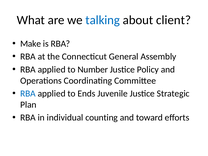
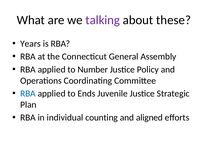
talking colour: blue -> purple (103, 20)
client: client -> these (174, 20)
Make: Make -> Years (31, 44)
toward: toward -> aligned (149, 118)
